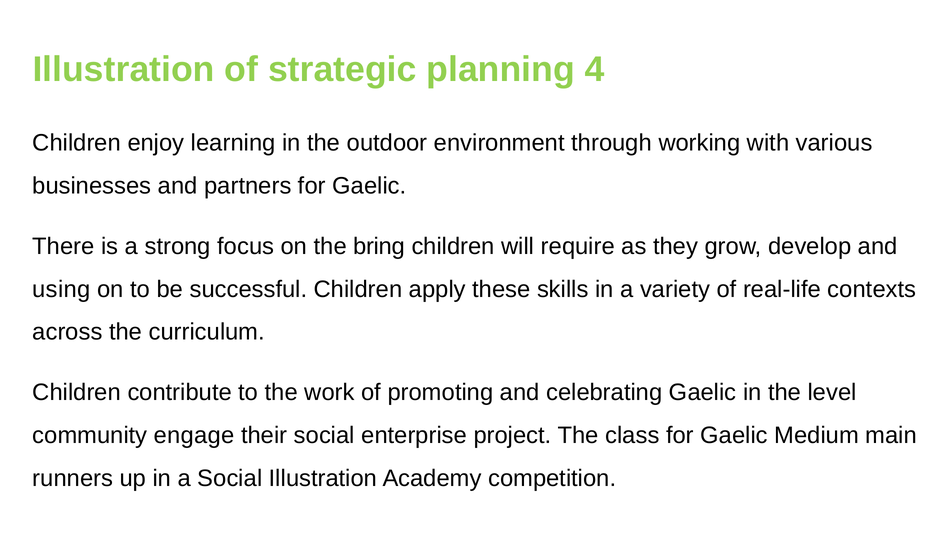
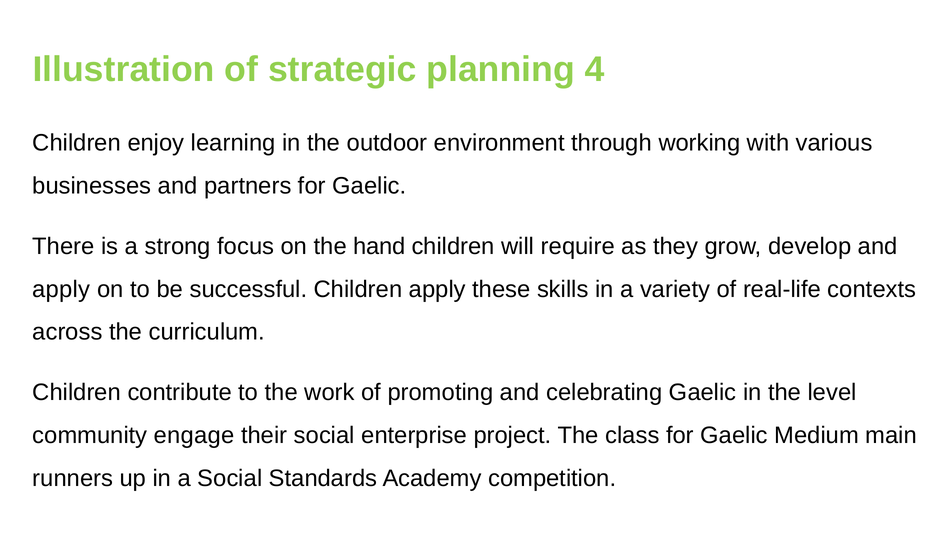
bring: bring -> hand (379, 246)
using: using -> apply (61, 289)
Social Illustration: Illustration -> Standards (323, 478)
